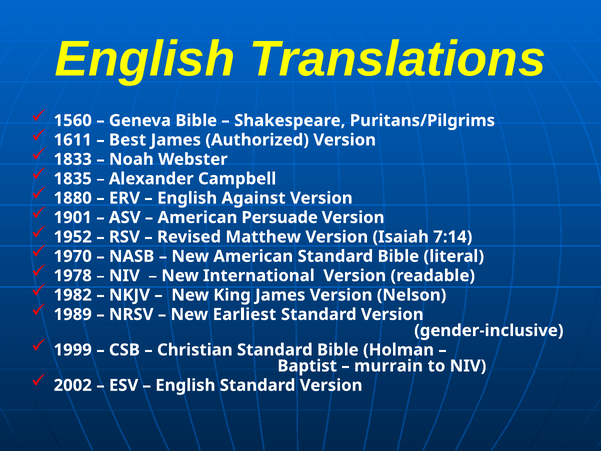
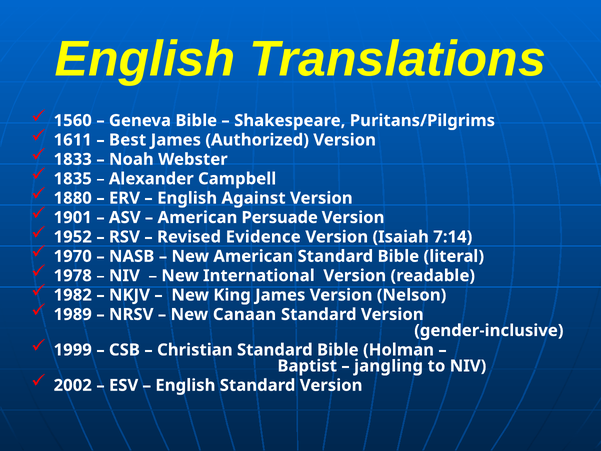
Matthew: Matthew -> Evidence (263, 237)
Earliest: Earliest -> Canaan (244, 314)
murrain: murrain -> jangling (389, 366)
